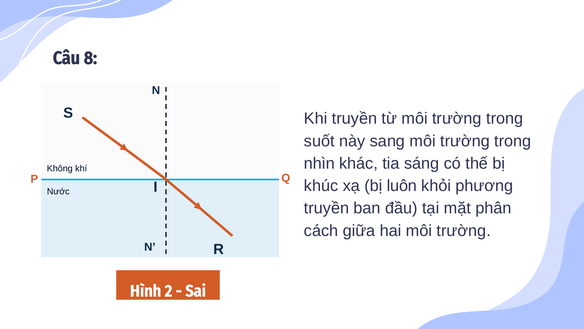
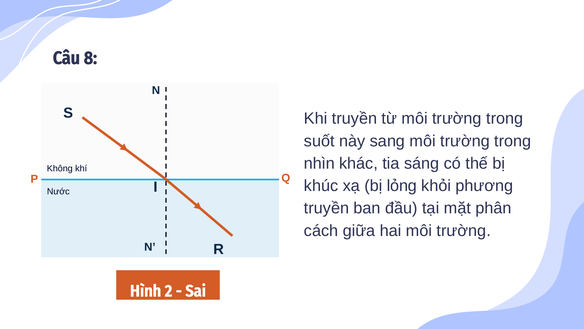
luôn: luôn -> lỏng (402, 186)
